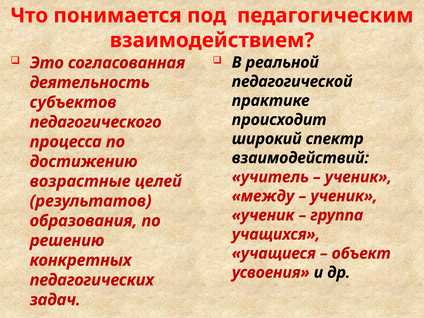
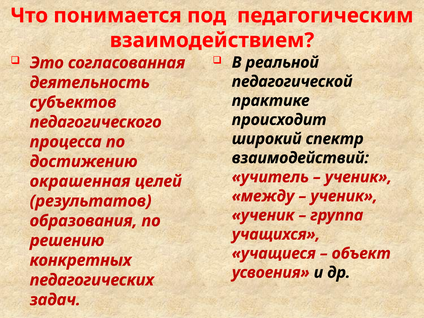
возрастные: возрастные -> окрашенная (80, 181)
